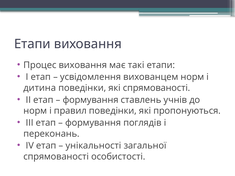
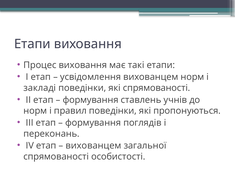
дитина: дитина -> закладі (40, 88)
унікальності: унікальності -> вихованцем (93, 146)
